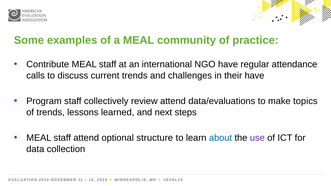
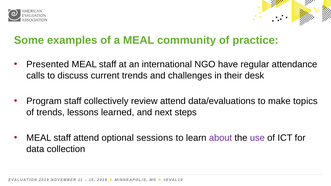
Contribute: Contribute -> Presented (48, 65)
their have: have -> desk (254, 76)
structure: structure -> sessions (155, 138)
about colour: blue -> purple (220, 138)
